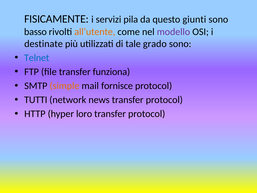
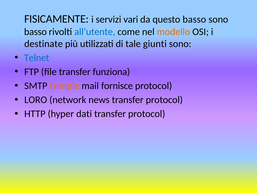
pila: pila -> vari (131, 19)
questo giunti: giunti -> basso (194, 19)
all’utente colour: orange -> blue (95, 32)
modello colour: purple -> orange (173, 32)
grado: grado -> giunti (155, 44)
TUTTI: TUTTI -> LORO (36, 100)
loro: loro -> dati (84, 114)
